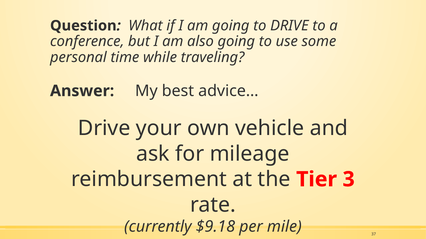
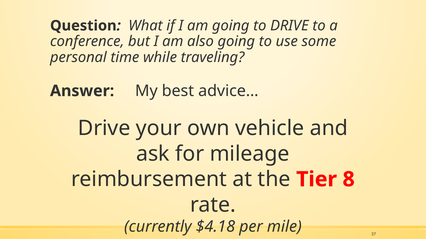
3: 3 -> 8 (349, 180)
$9.18: $9.18 -> $4.18 (215, 227)
